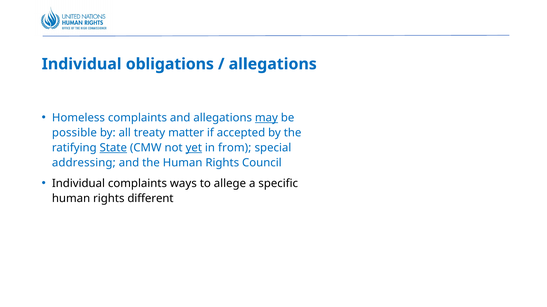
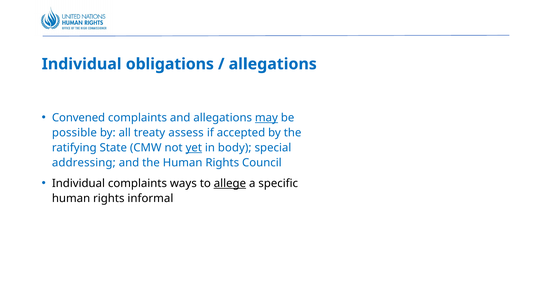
Homeless: Homeless -> Convened (79, 118)
matter: matter -> assess (186, 133)
State underline: present -> none (113, 148)
from: from -> body (235, 148)
allege underline: none -> present (230, 184)
different: different -> informal (150, 199)
